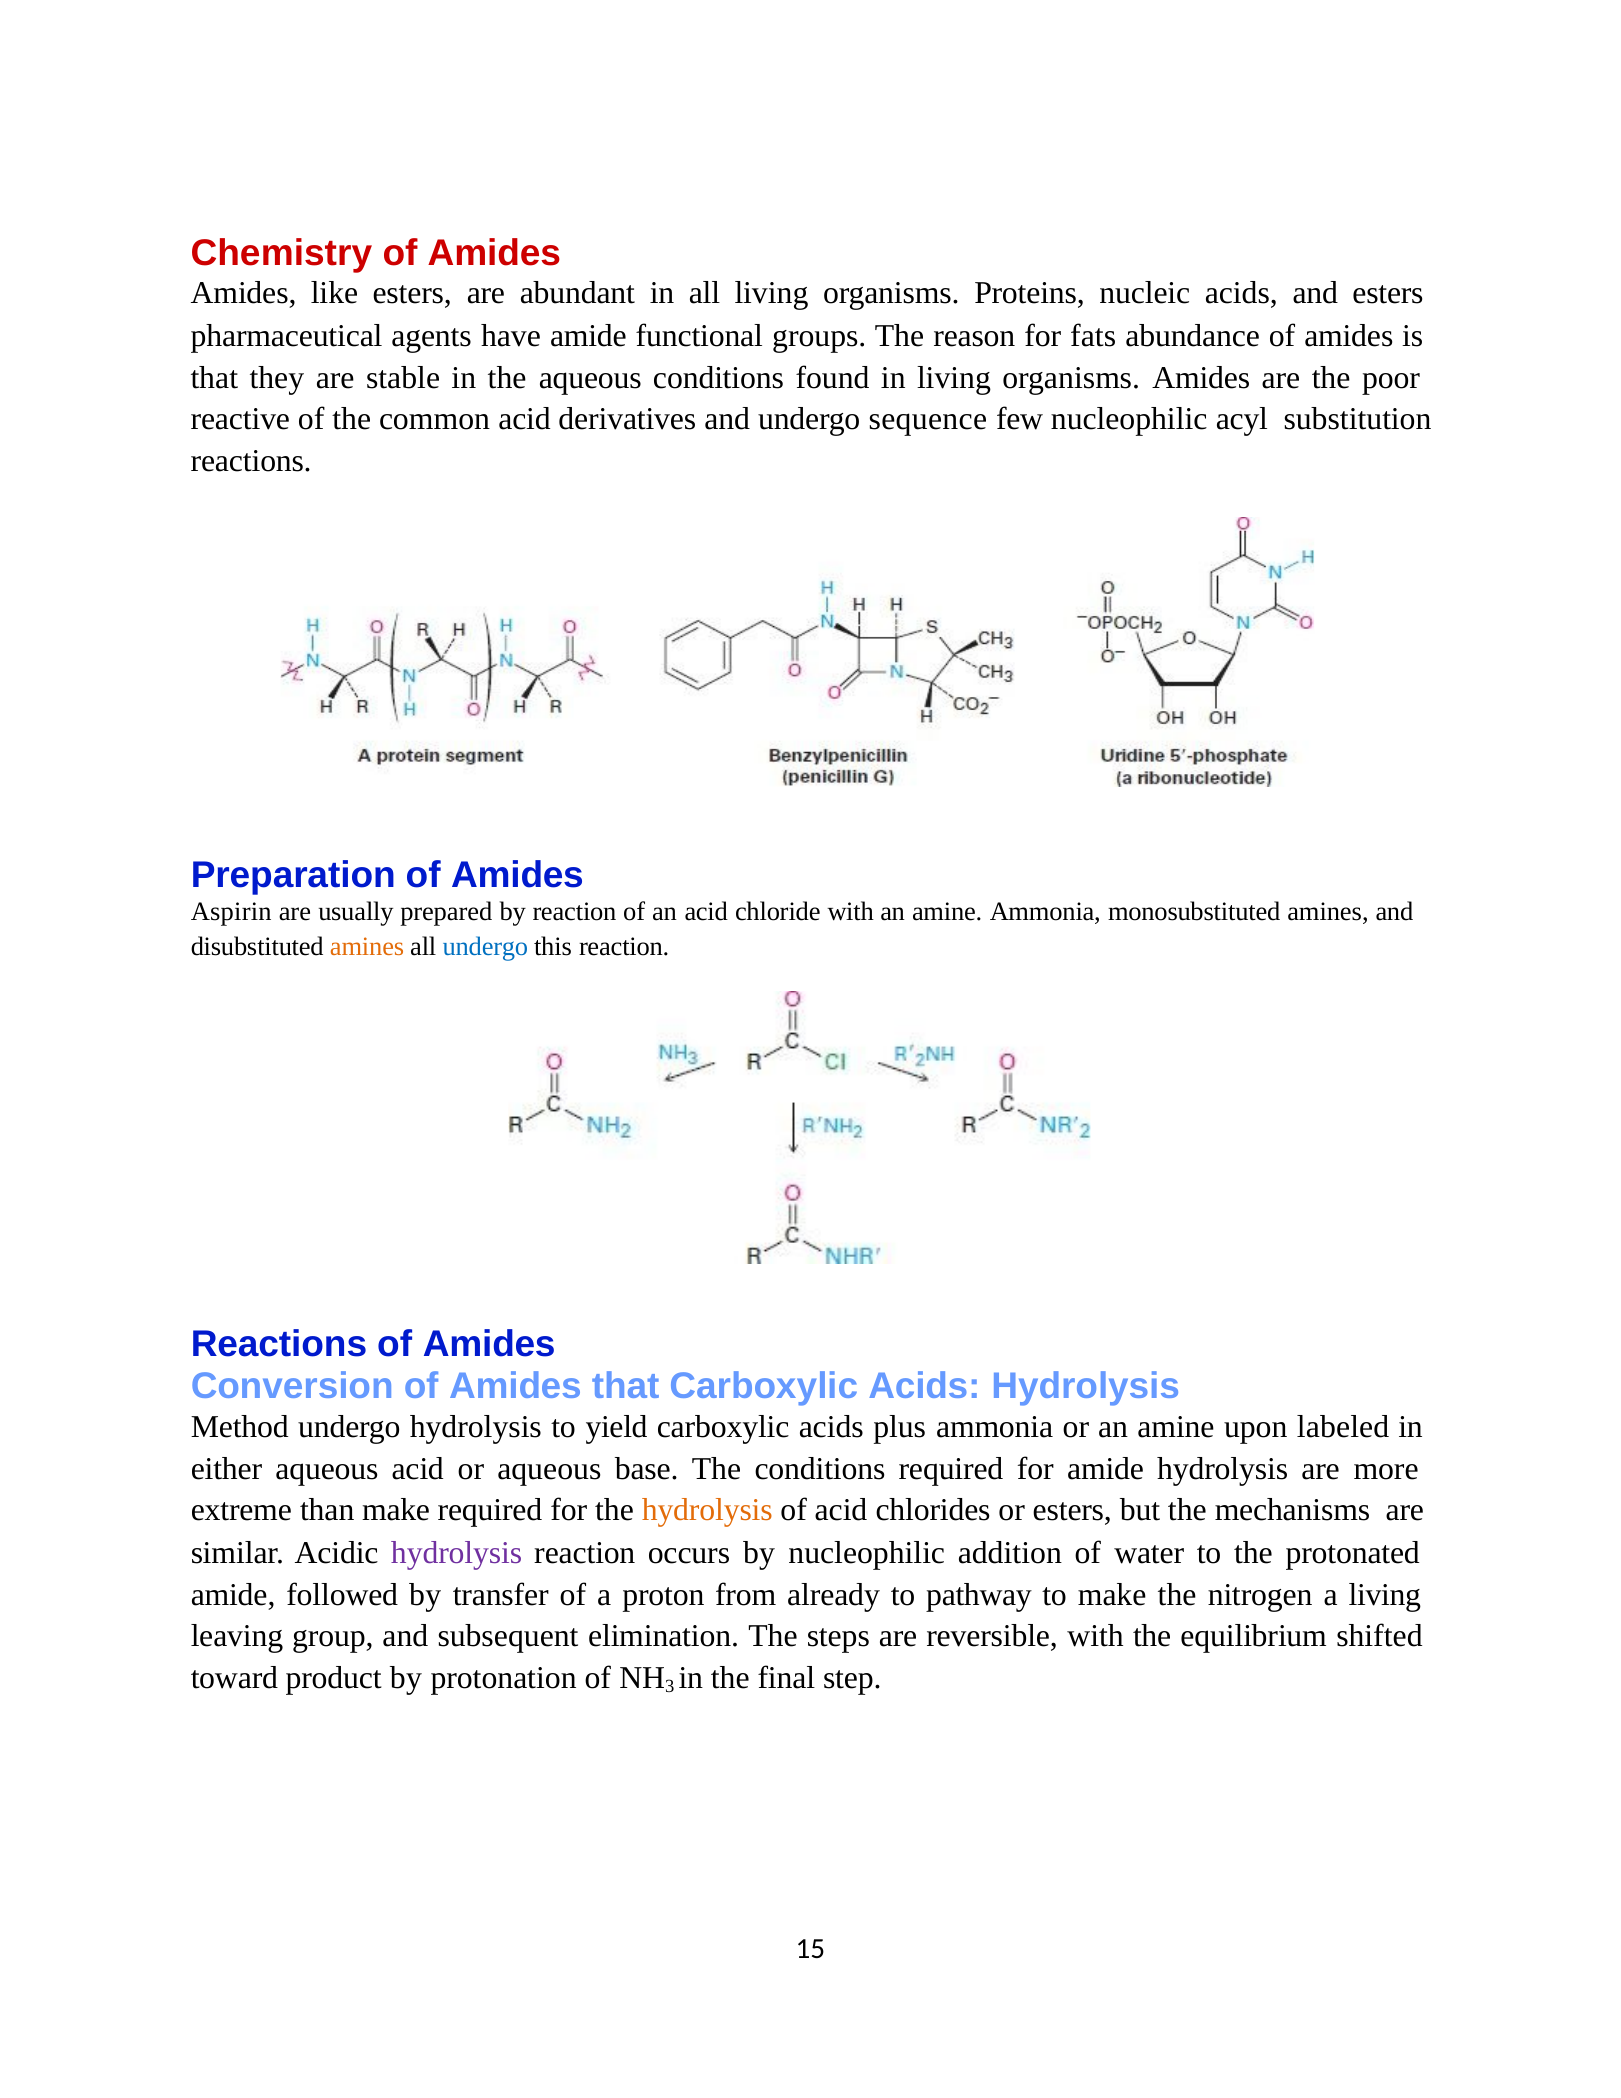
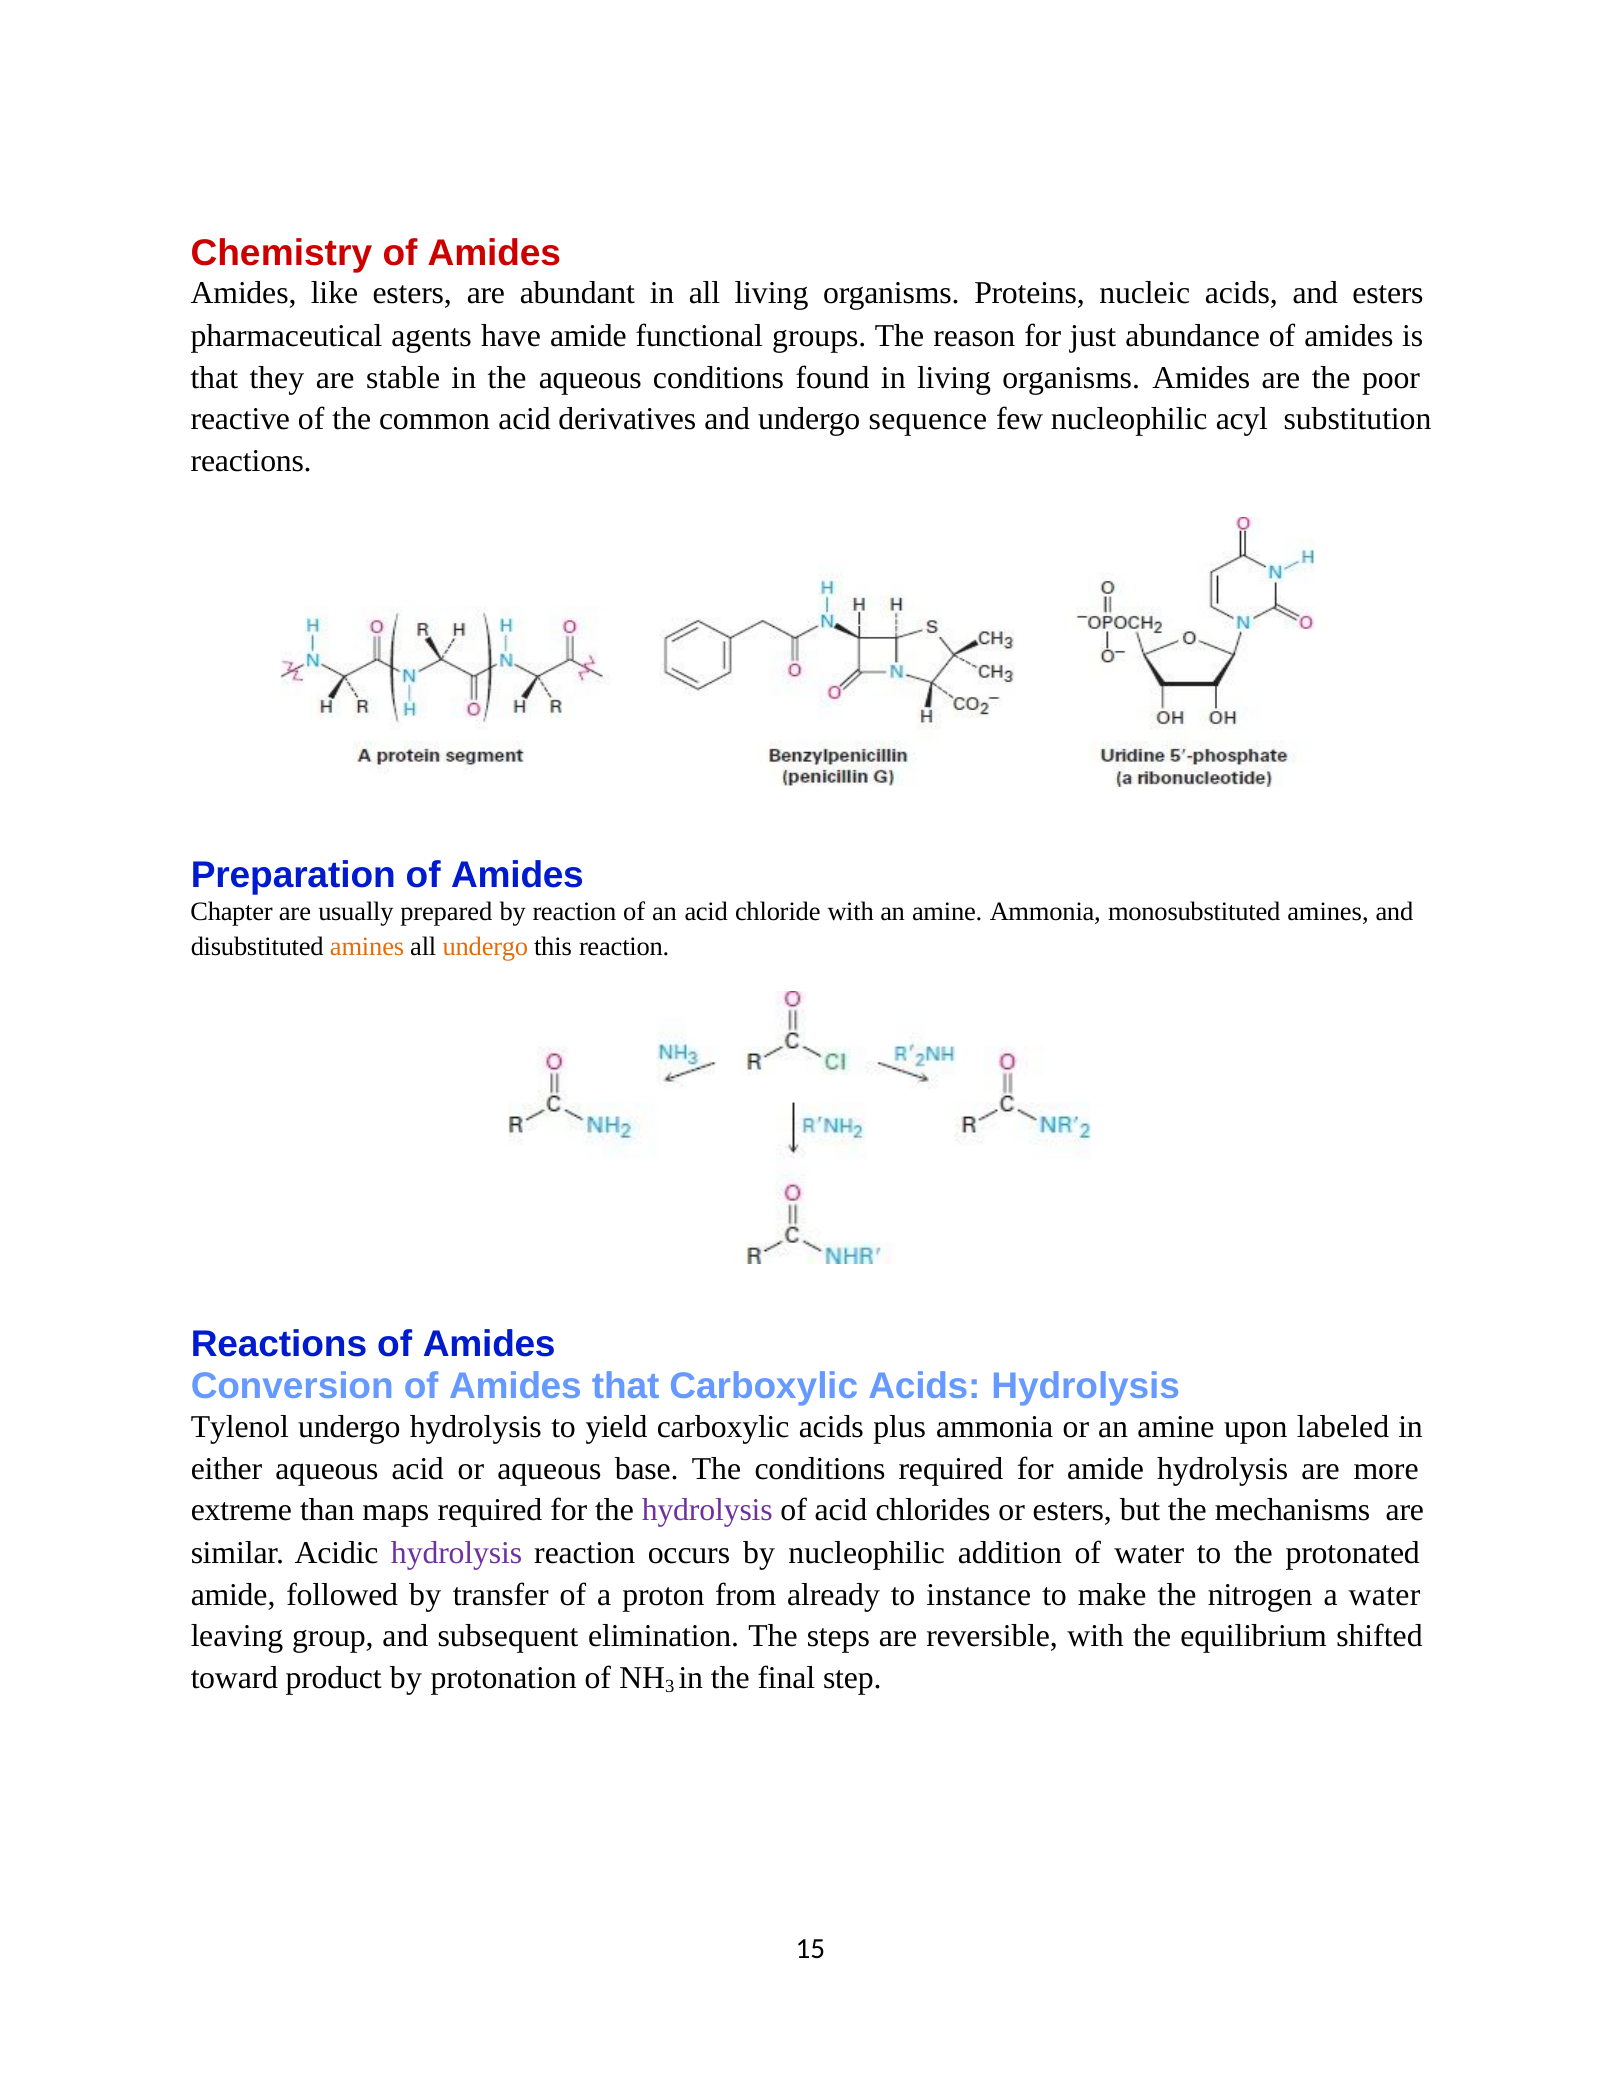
fats: fats -> just (1093, 336)
Aspirin: Aspirin -> Chapter (231, 912)
undergo colour: blue -> orange (485, 947)
Method: Method -> Tylenol (240, 1426)
than make: make -> maps (396, 1510)
hydrolysis colour: orange -> purple (707, 1510)
pathway: pathway -> instance (979, 1594)
a living: living -> water (1385, 1594)
